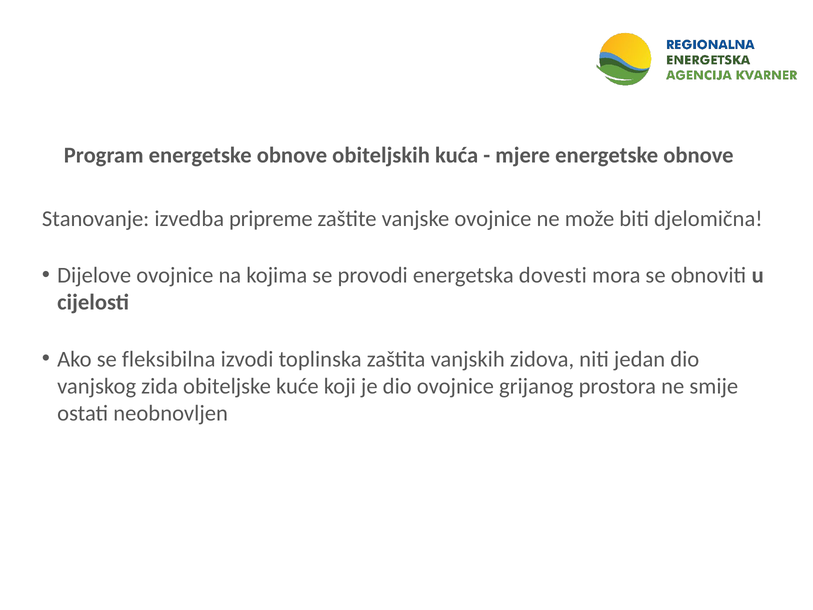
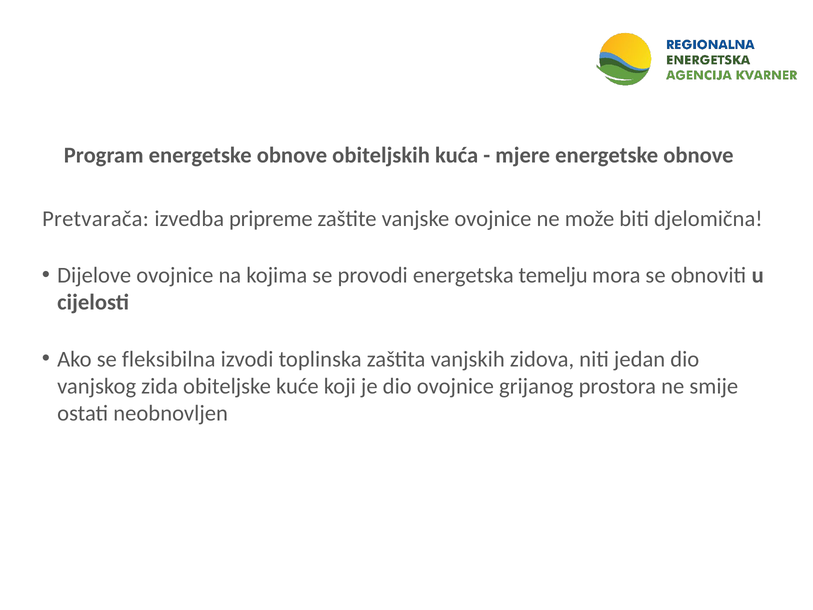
Stanovanje: Stanovanje -> Pretvarača (95, 219)
dovesti: dovesti -> temelju (553, 275)
